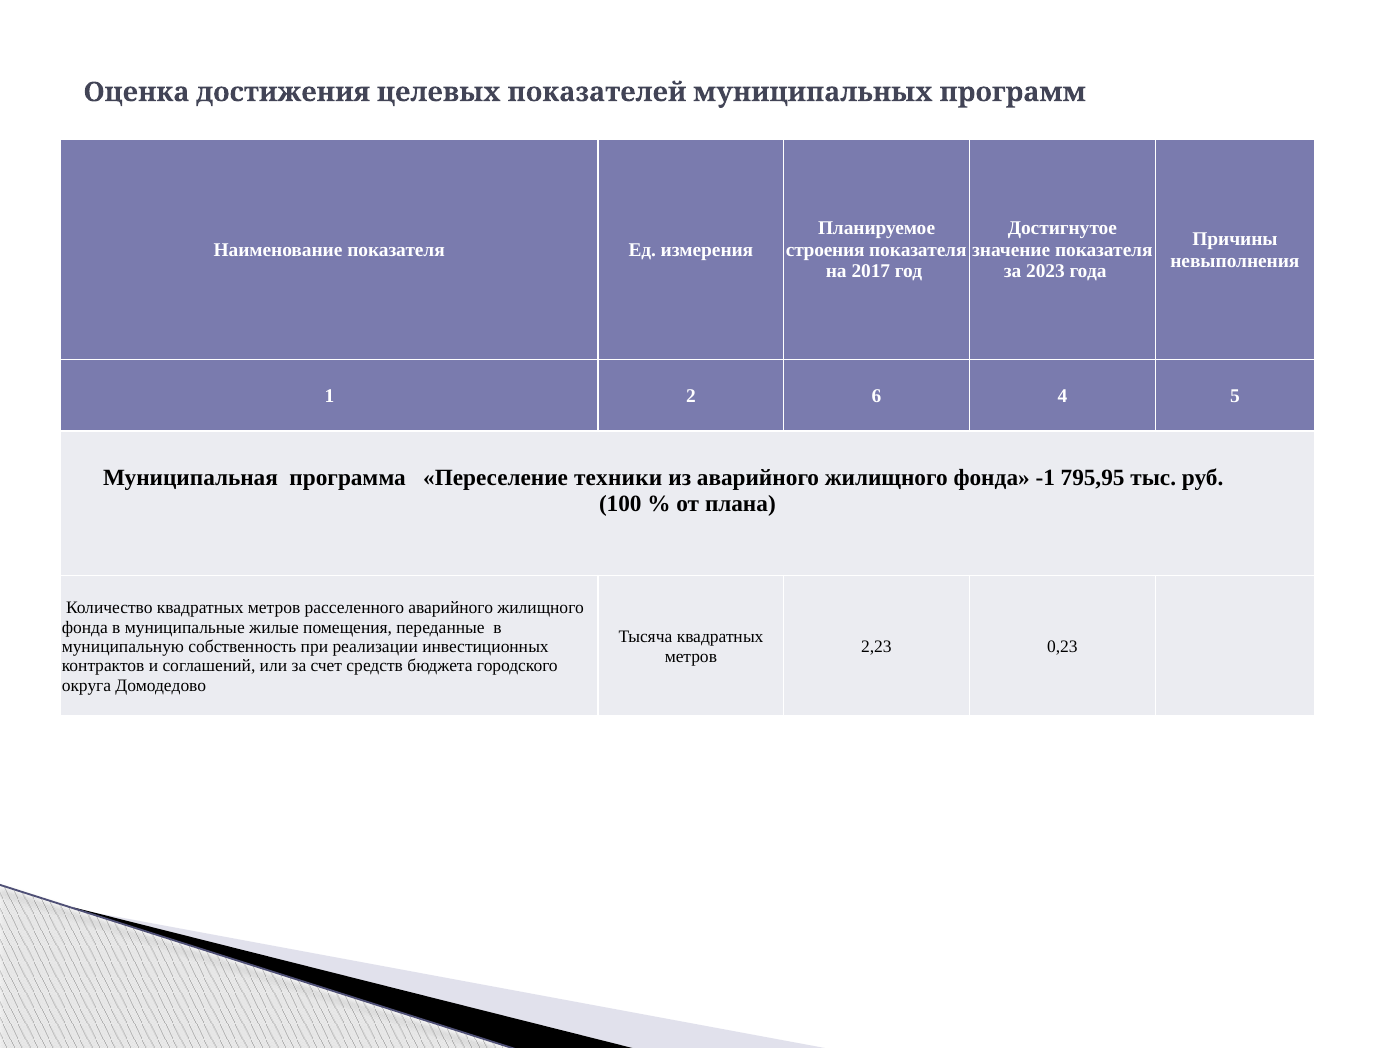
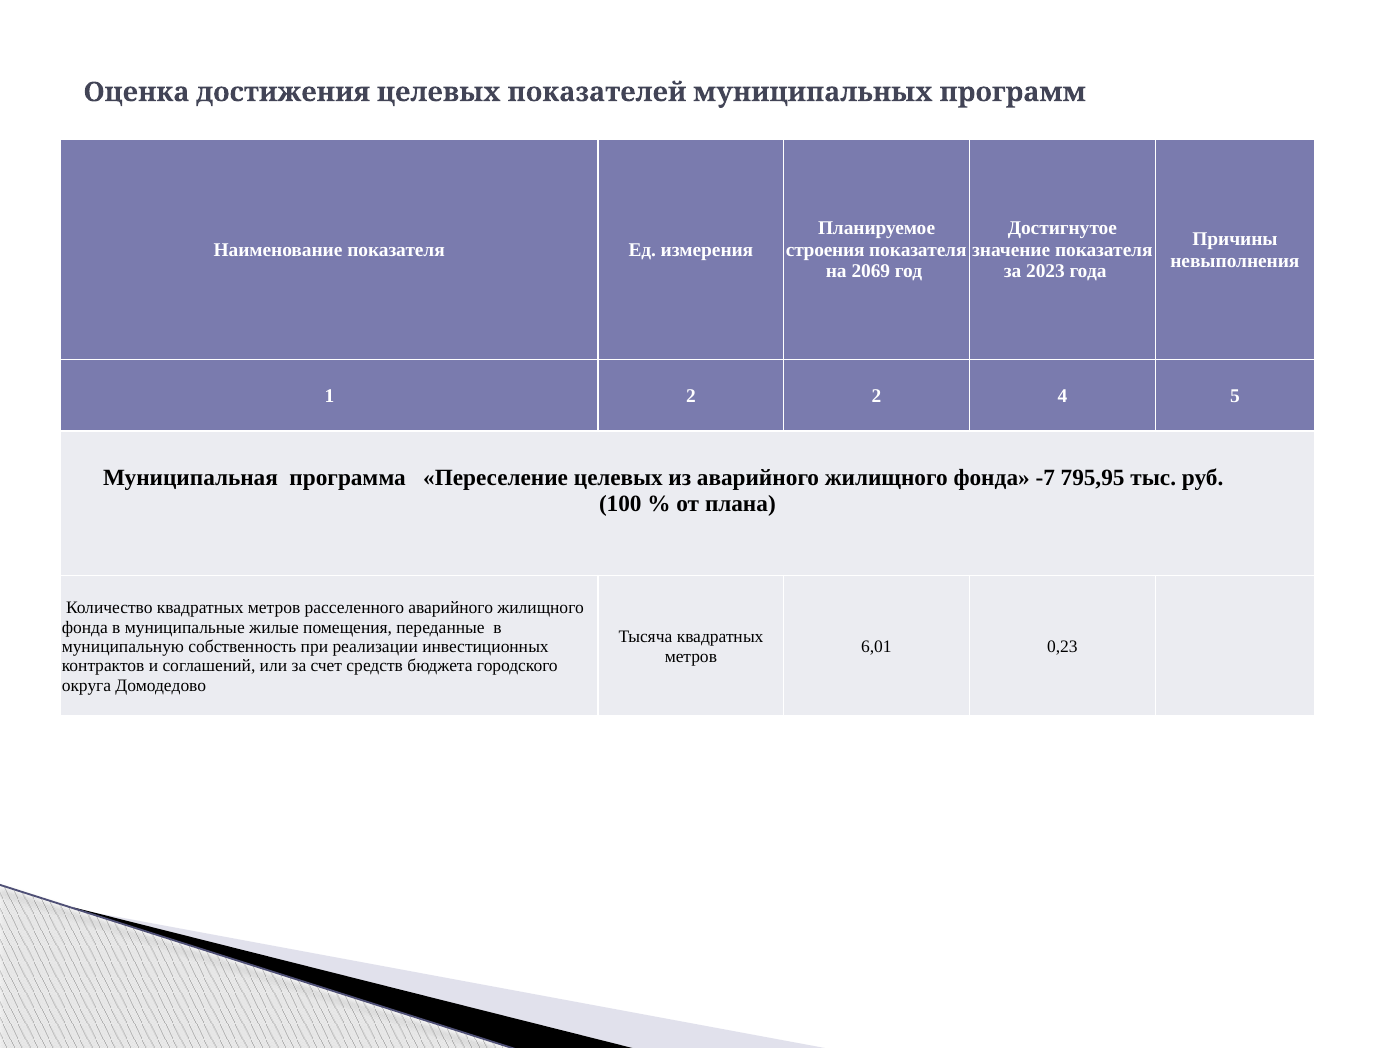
2017: 2017 -> 2069 (871, 271)
2 6: 6 -> 2 (877, 396)
Переселение техники: техники -> целевых (618, 478)
-1: -1 -> -7 (1045, 478)
2,23: 2,23 -> 6,01 (876, 646)
